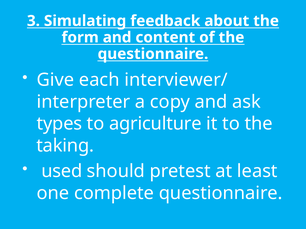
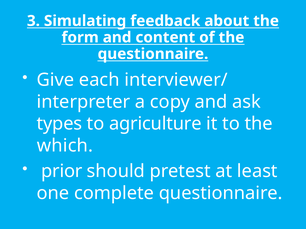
taking: taking -> which (65, 146)
used: used -> prior (62, 171)
